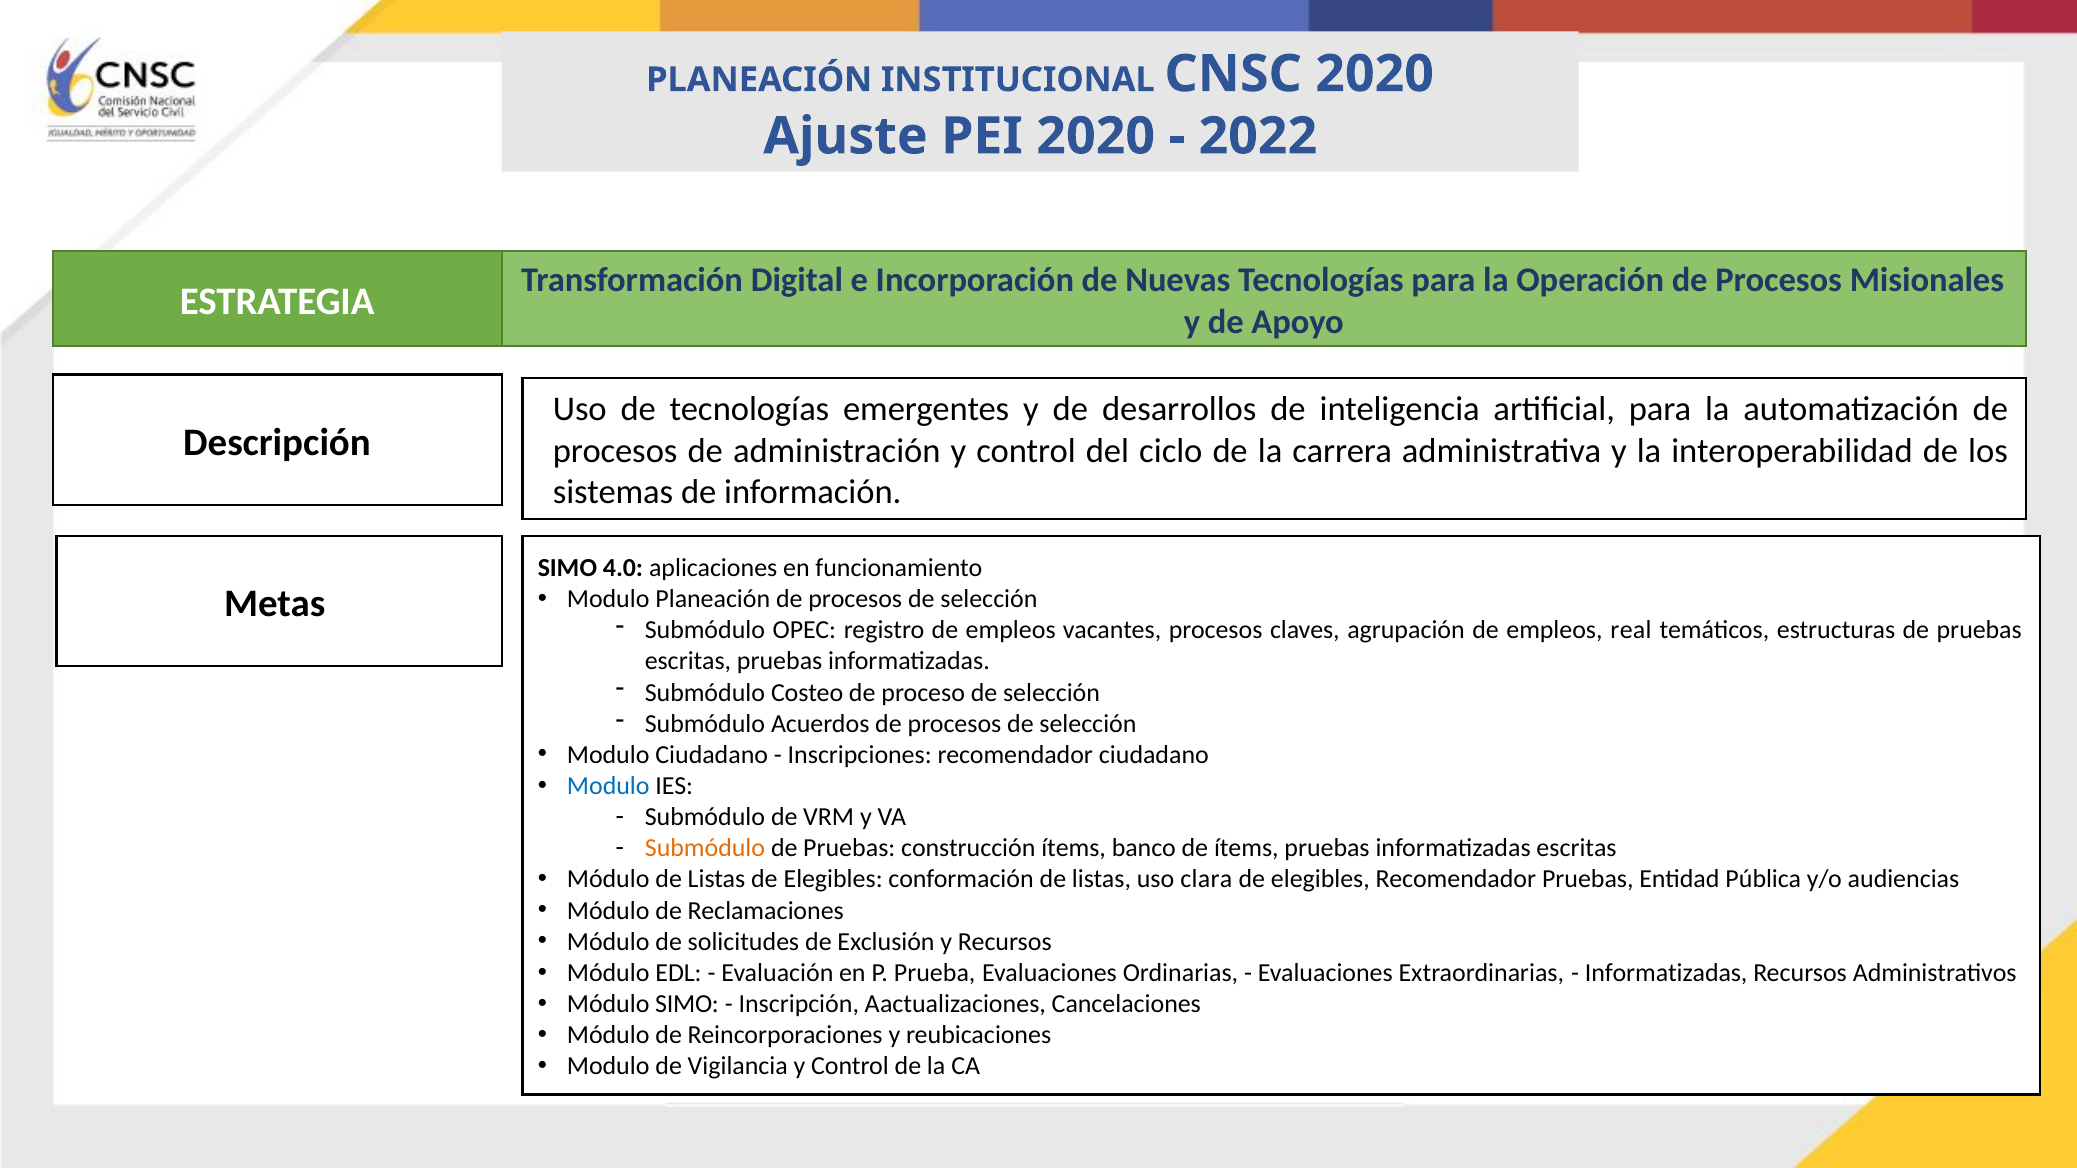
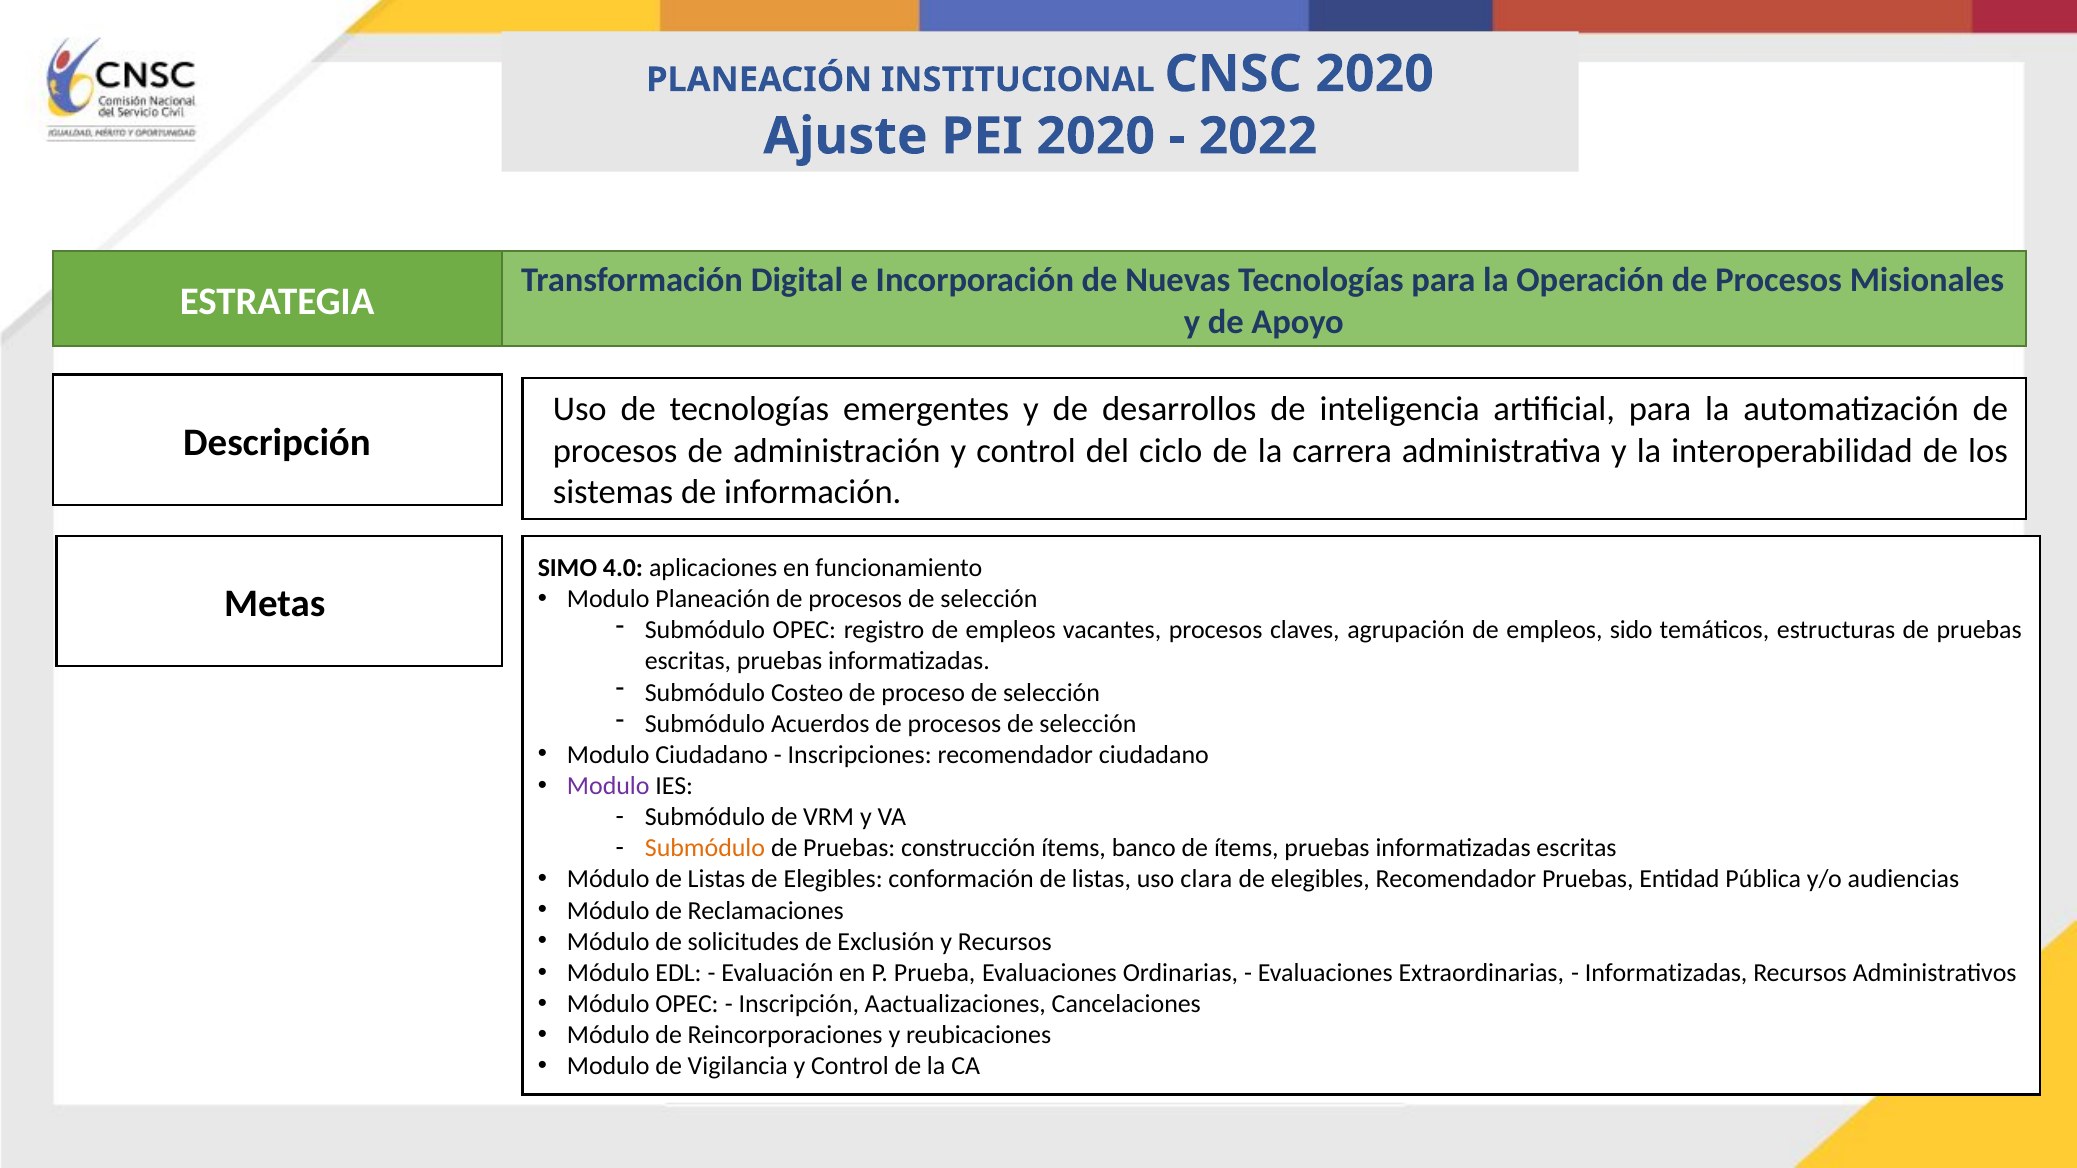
real: real -> sido (1631, 630)
Modulo colour: blue -> purple (608, 786)
Módulo SIMO: SIMO -> OPEC (687, 1004)
